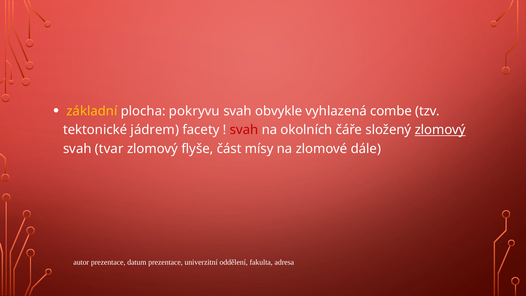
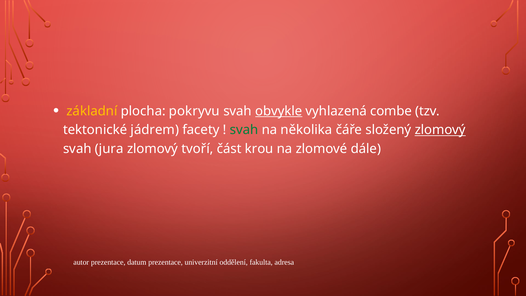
obvykle underline: none -> present (279, 111)
svah colour: red -> green (244, 130)
okolních: okolních -> několika (306, 130)
tvar: tvar -> jura (109, 149)
flyše: flyše -> tvoří (197, 149)
mísy: mísy -> krou (259, 149)
